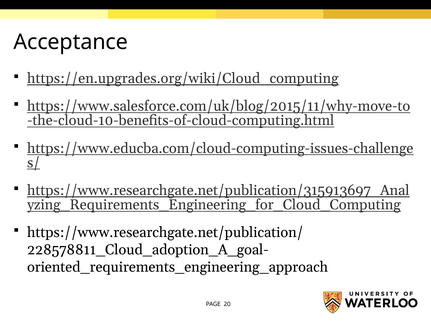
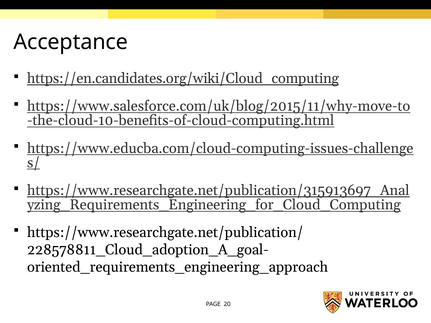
https://en.upgrades.org/wiki/Cloud_computing: https://en.upgrades.org/wiki/Cloud_computing -> https://en.candidates.org/wiki/Cloud_computing (183, 78)
